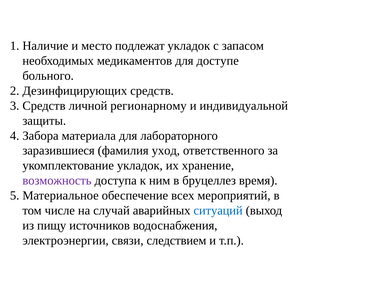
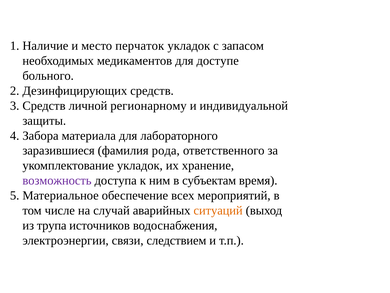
подлежат: подлежат -> перчаток (140, 46)
уход: уход -> рода (166, 150)
бруцеллез: бруцеллез -> субъектам (209, 180)
ситуаций colour: blue -> orange (218, 210)
пищу: пищу -> трупа (52, 225)
